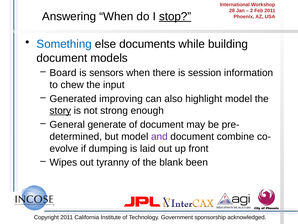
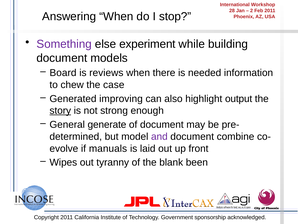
stop underline: present -> none (175, 16)
Something colour: blue -> purple (64, 44)
documents: documents -> experiment (147, 44)
sensors: sensors -> reviews (106, 73)
session: session -> needed (205, 73)
input: input -> case (114, 85)
highlight model: model -> output (239, 99)
dumping: dumping -> manuals (108, 148)
